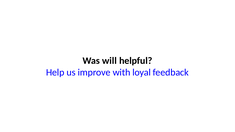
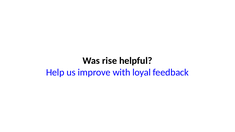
will: will -> rise (110, 61)
